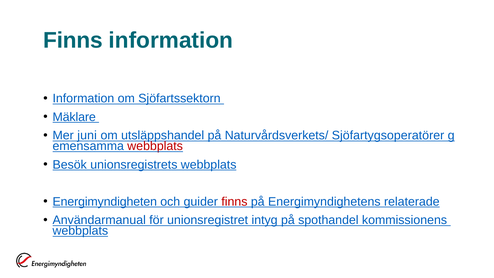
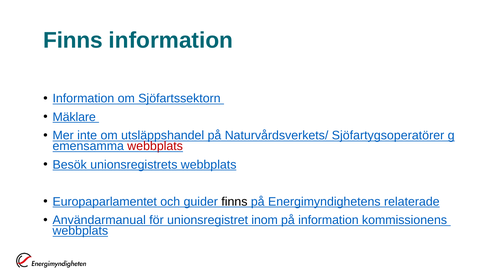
juni: juni -> inte (87, 135)
Energimyndigheten: Energimyndigheten -> Europaparlamentet (105, 202)
finns colour: red -> black (234, 202)
intyg: intyg -> inom (265, 220)
på spothandel: spothandel -> information (328, 220)
